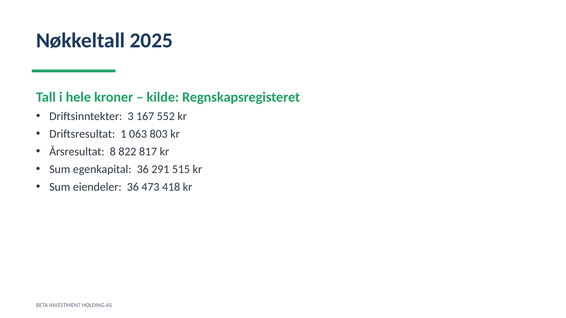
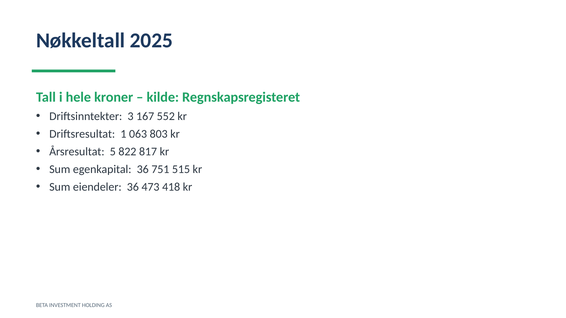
8: 8 -> 5 (113, 152)
291: 291 -> 751 (160, 169)
